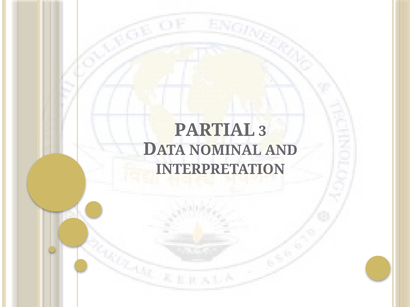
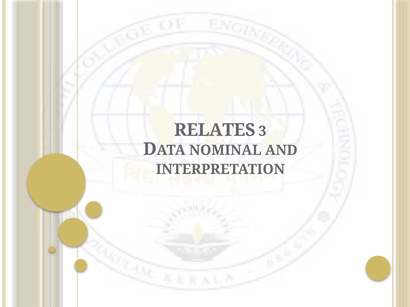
PARTIAL: PARTIAL -> RELATES (215, 130)
